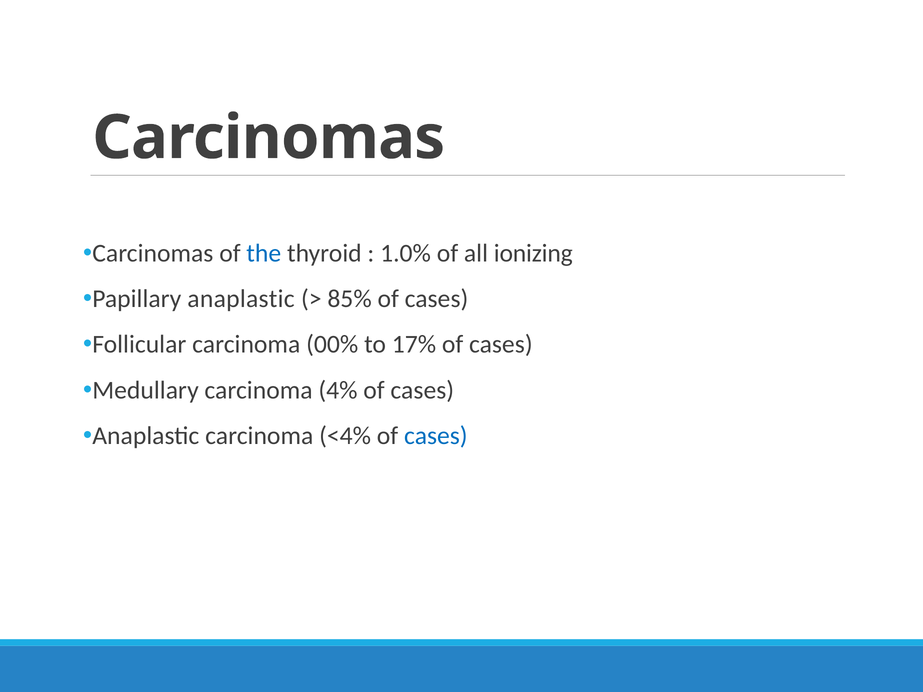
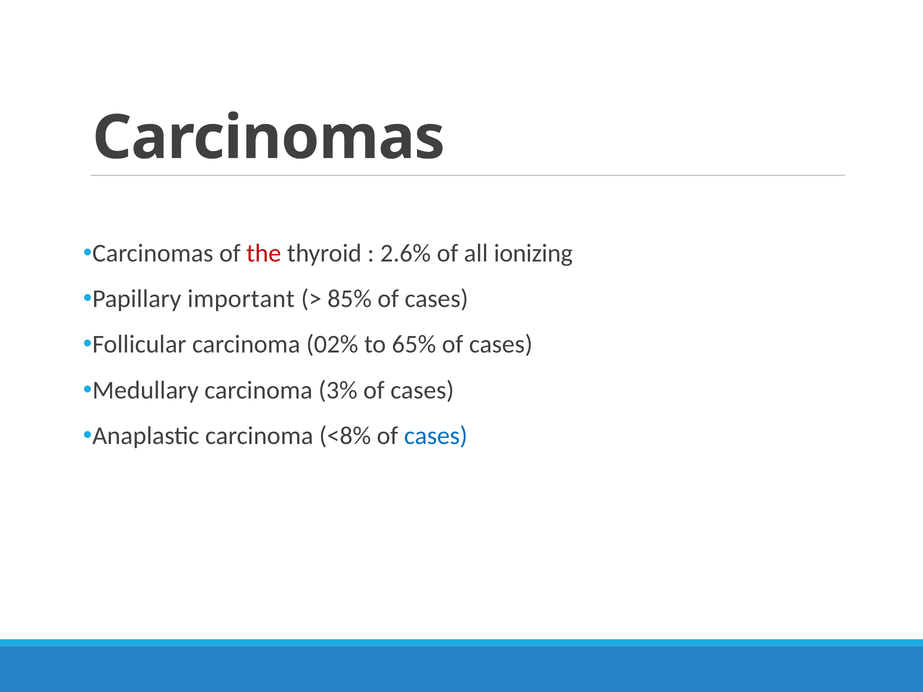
the colour: blue -> red (264, 253)
1.0%: 1.0% -> 2.6% (406, 253)
Papillary anaplastic: anaplastic -> important (241, 299)
00%: 00% -> 02% (332, 345)
17%: 17% -> 65% (414, 345)
4%: 4% -> 3% (338, 390)
<4%: <4% -> <8% (345, 436)
